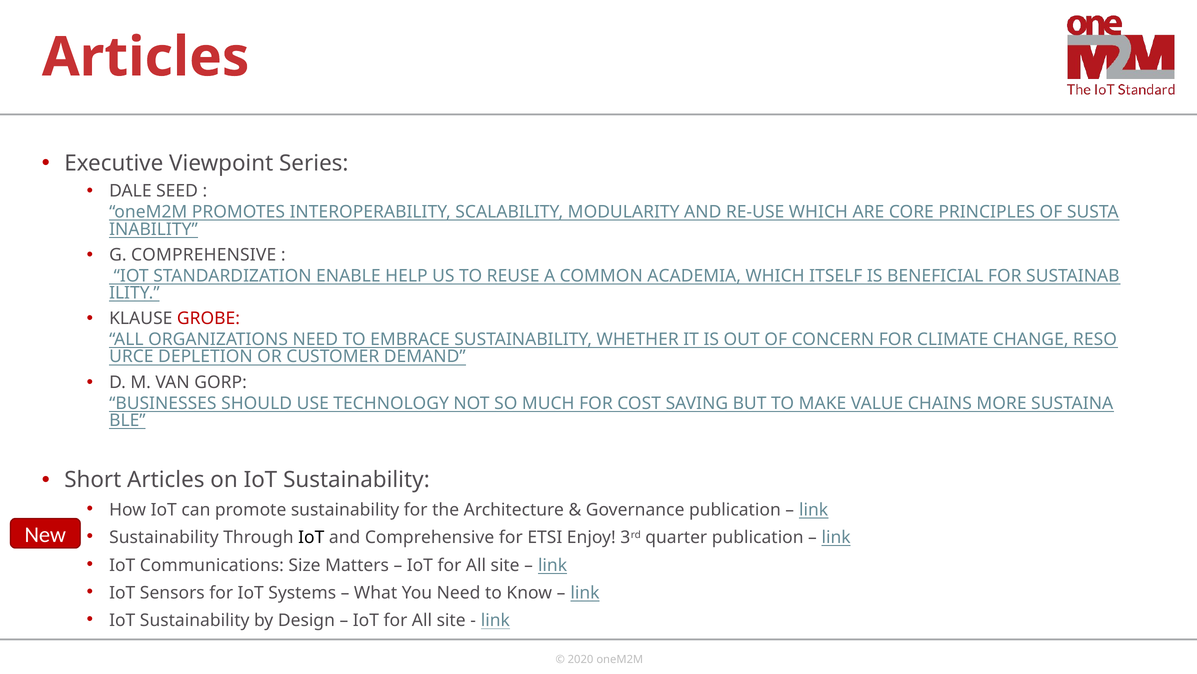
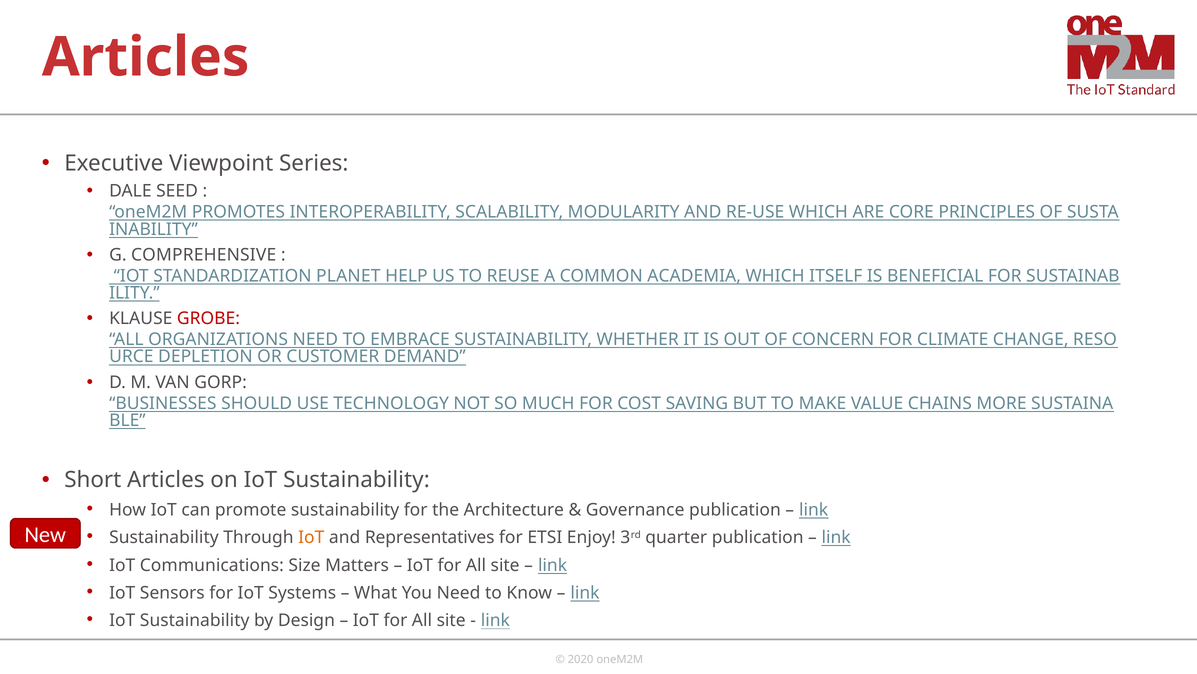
ENABLE: ENABLE -> PLANET (348, 276)
IoT colour: black -> orange (311, 537)
and Comprehensive: Comprehensive -> Representatives (430, 537)
